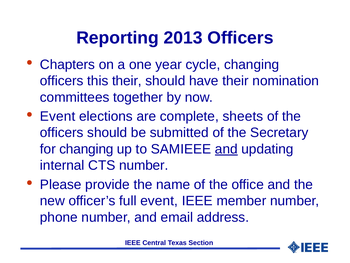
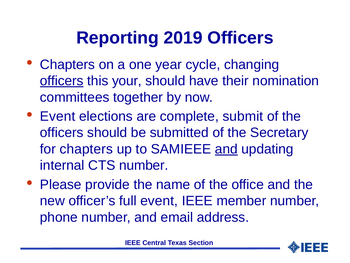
2013: 2013 -> 2019 (183, 38)
officers underline: none -> present (62, 81)
this their: their -> your (127, 81)
sheets: sheets -> submit (243, 116)
for changing: changing -> chapters (86, 149)
